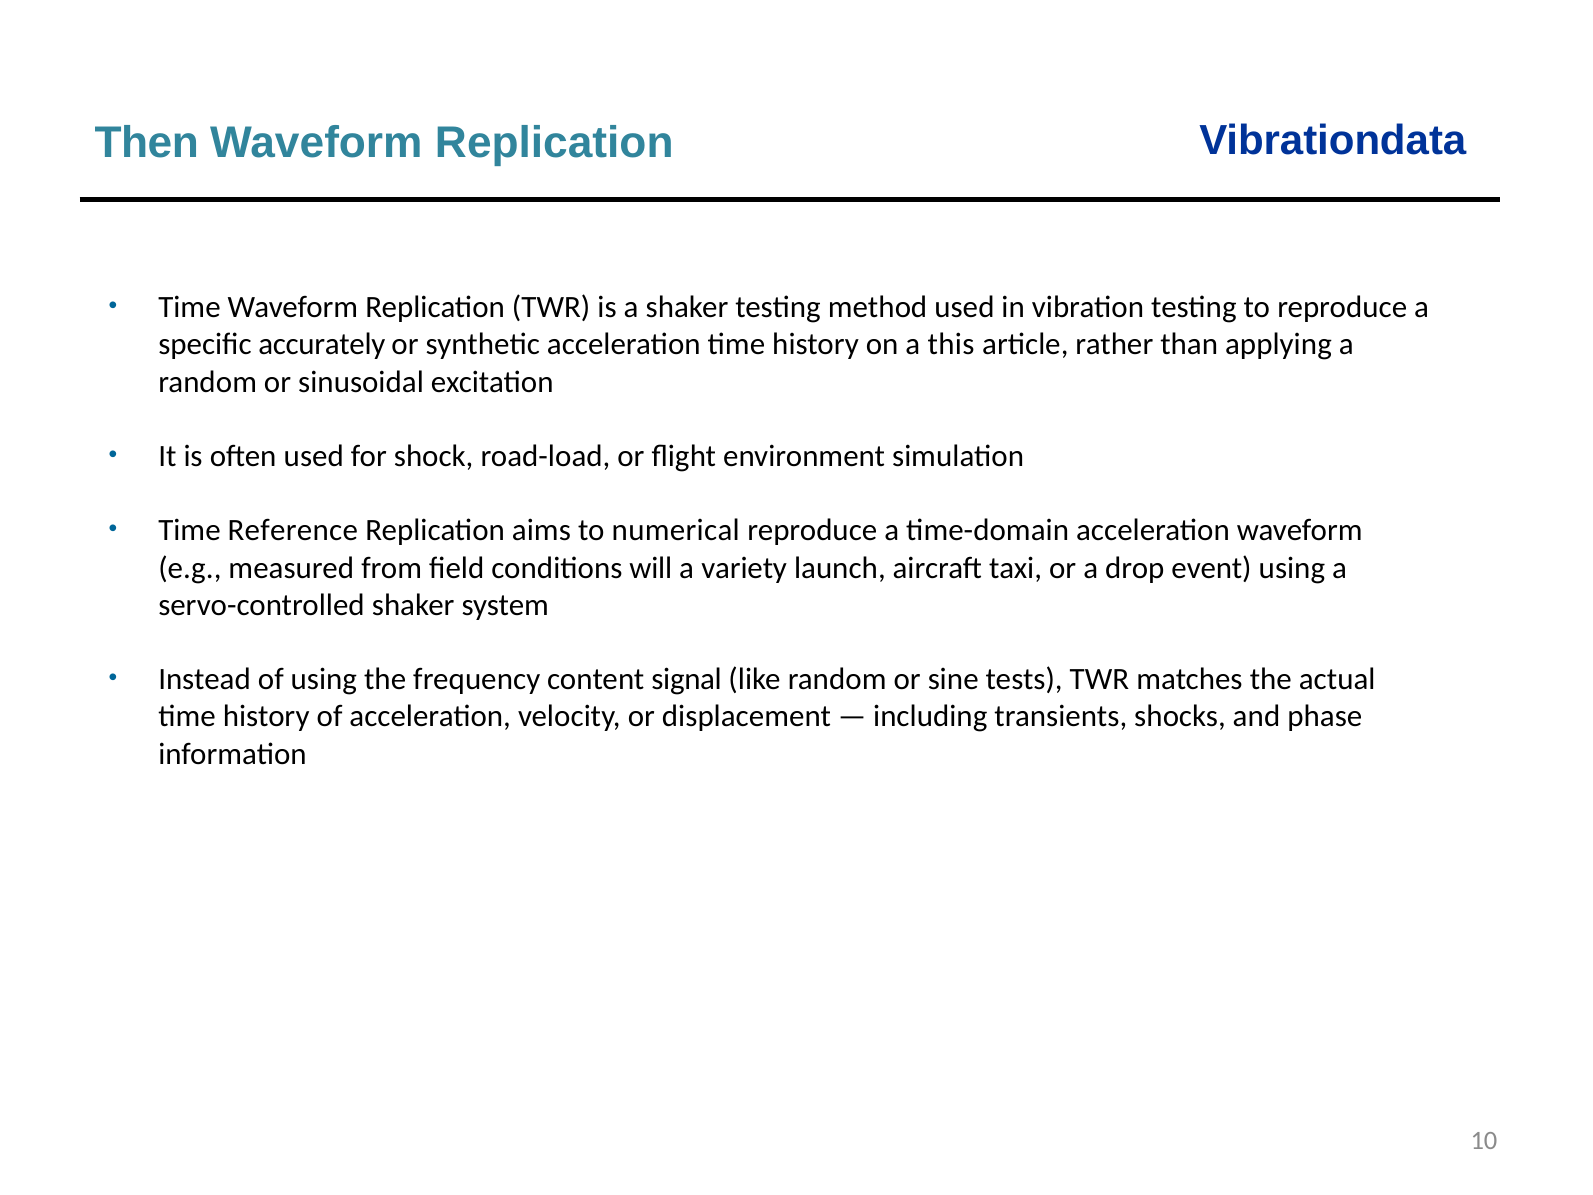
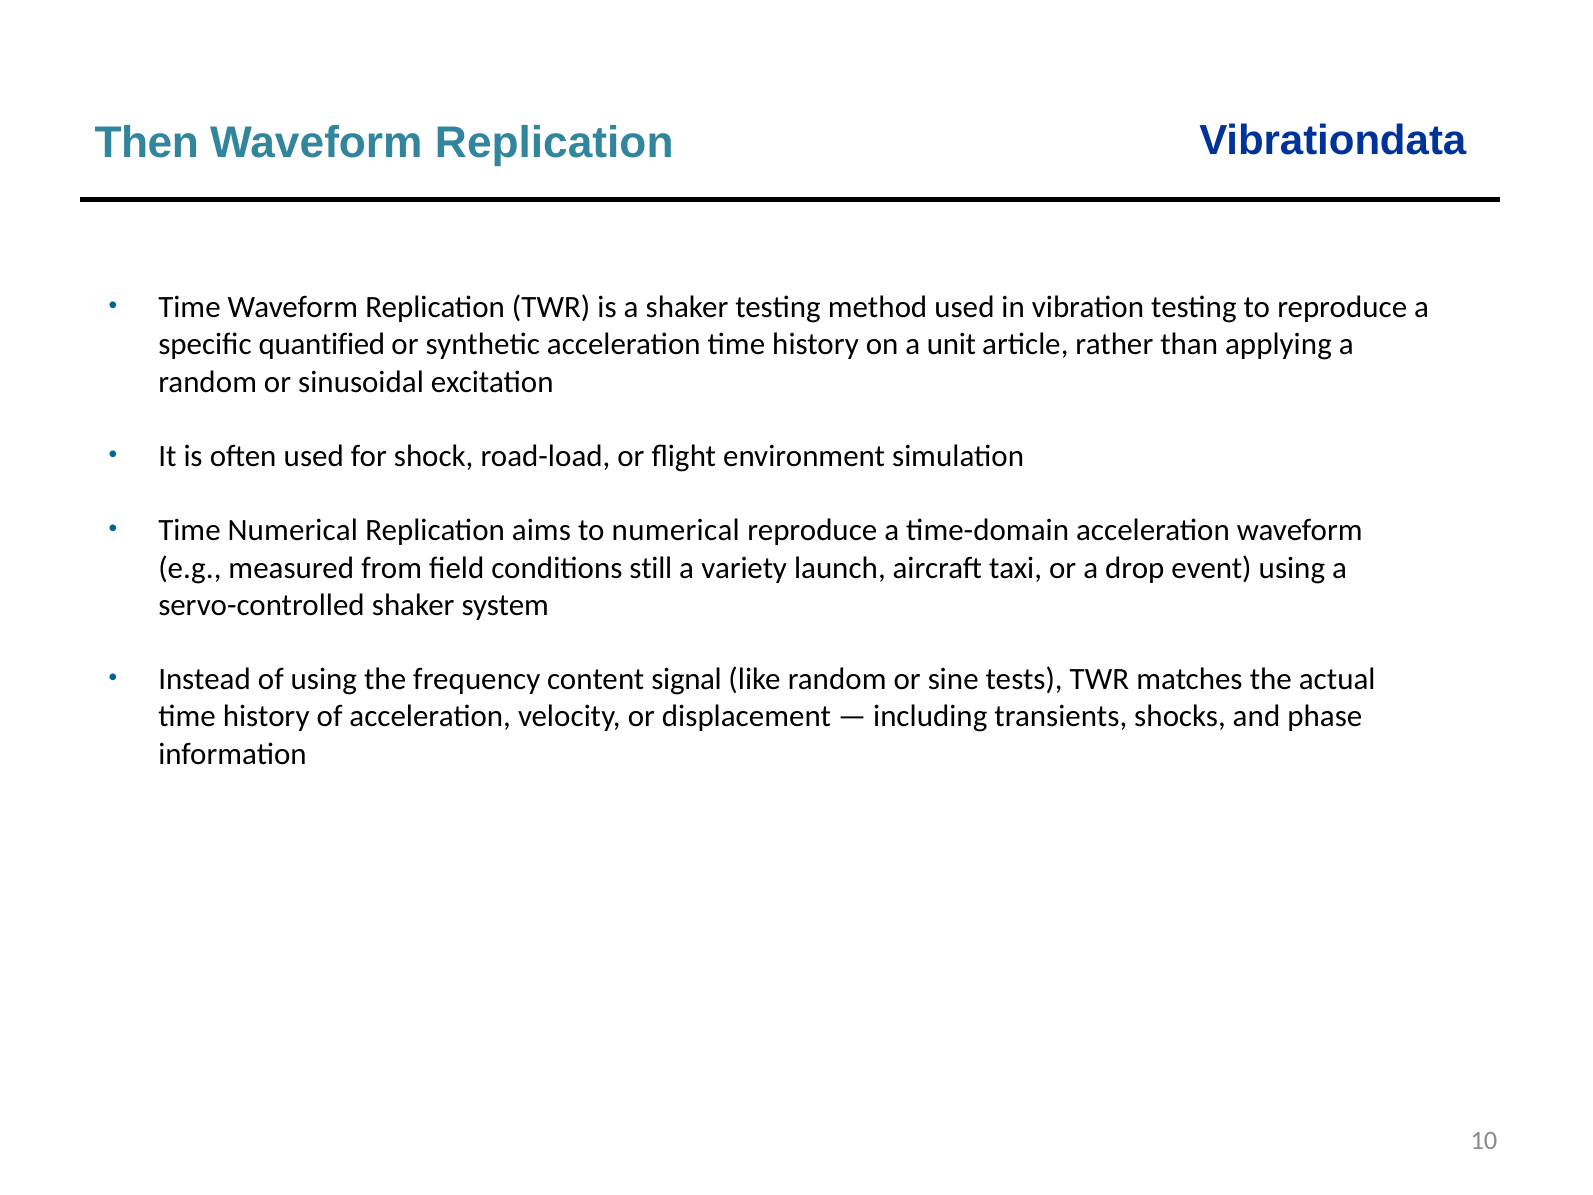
accurately: accurately -> quantified (322, 345)
this: this -> unit (951, 345)
Time Reference: Reference -> Numerical (293, 531)
will: will -> still (651, 568)
